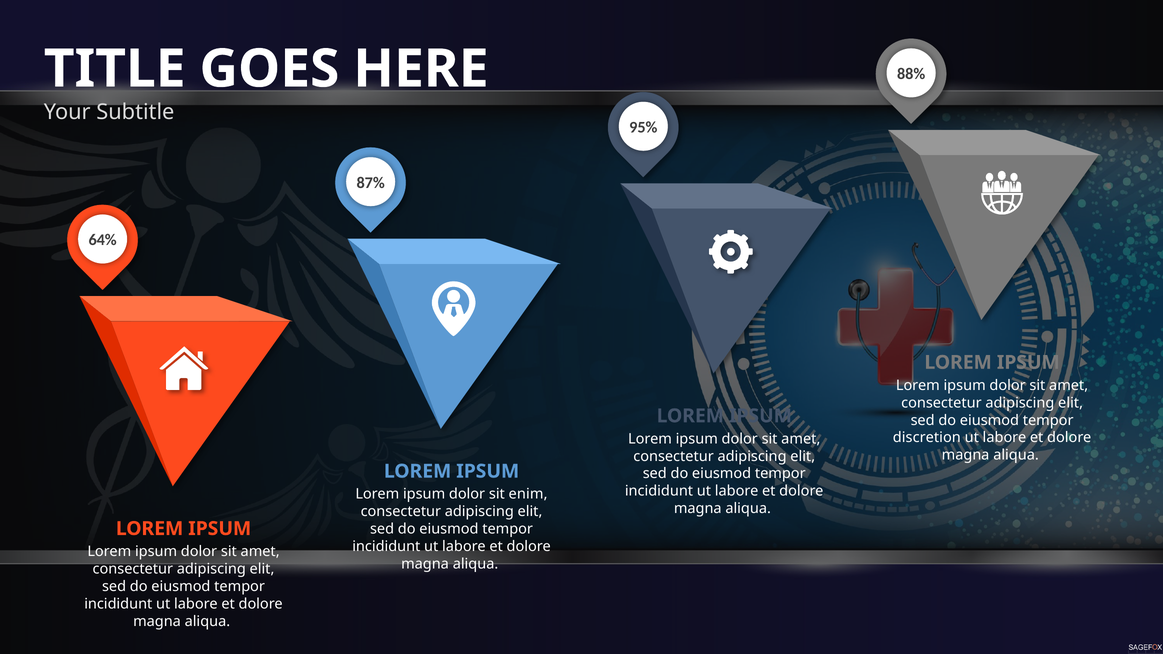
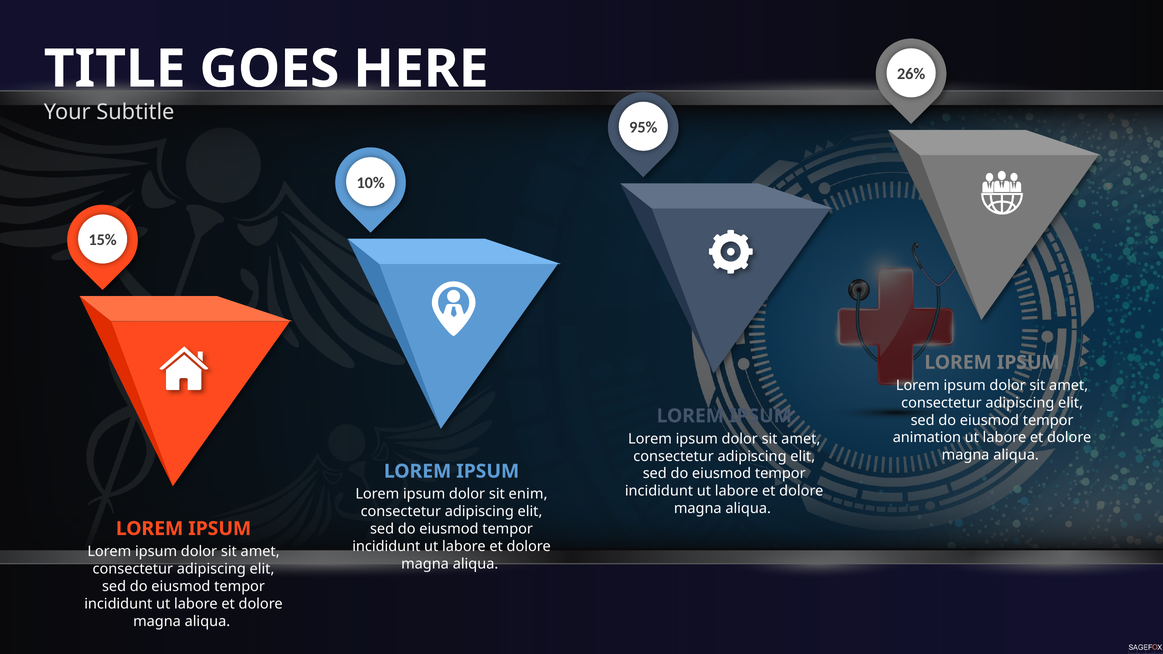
88%: 88% -> 26% (911, 74)
87%: 87% -> 10% (371, 183)
64%: 64% -> 15% (103, 240)
discretion: discretion -> animation (927, 438)
